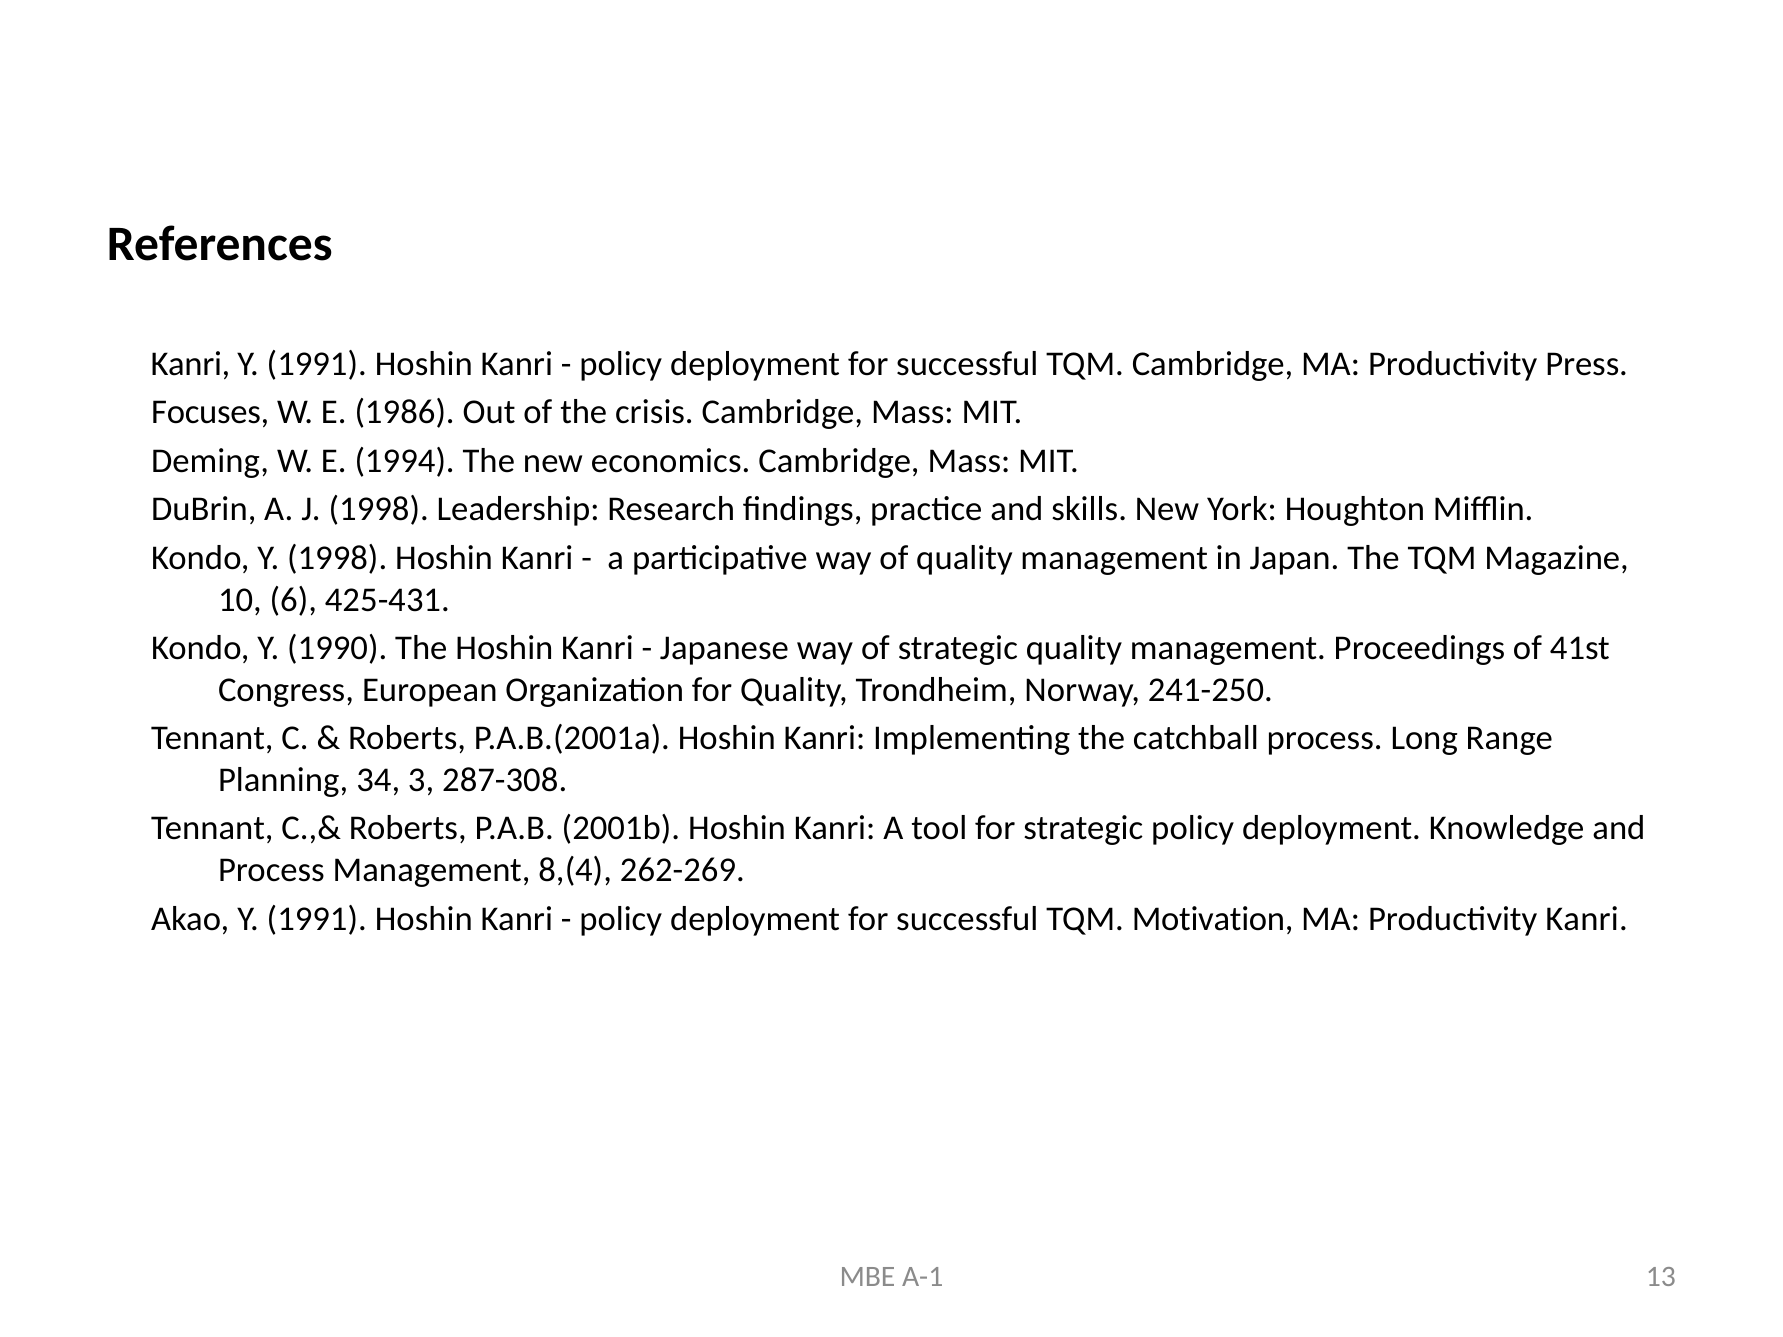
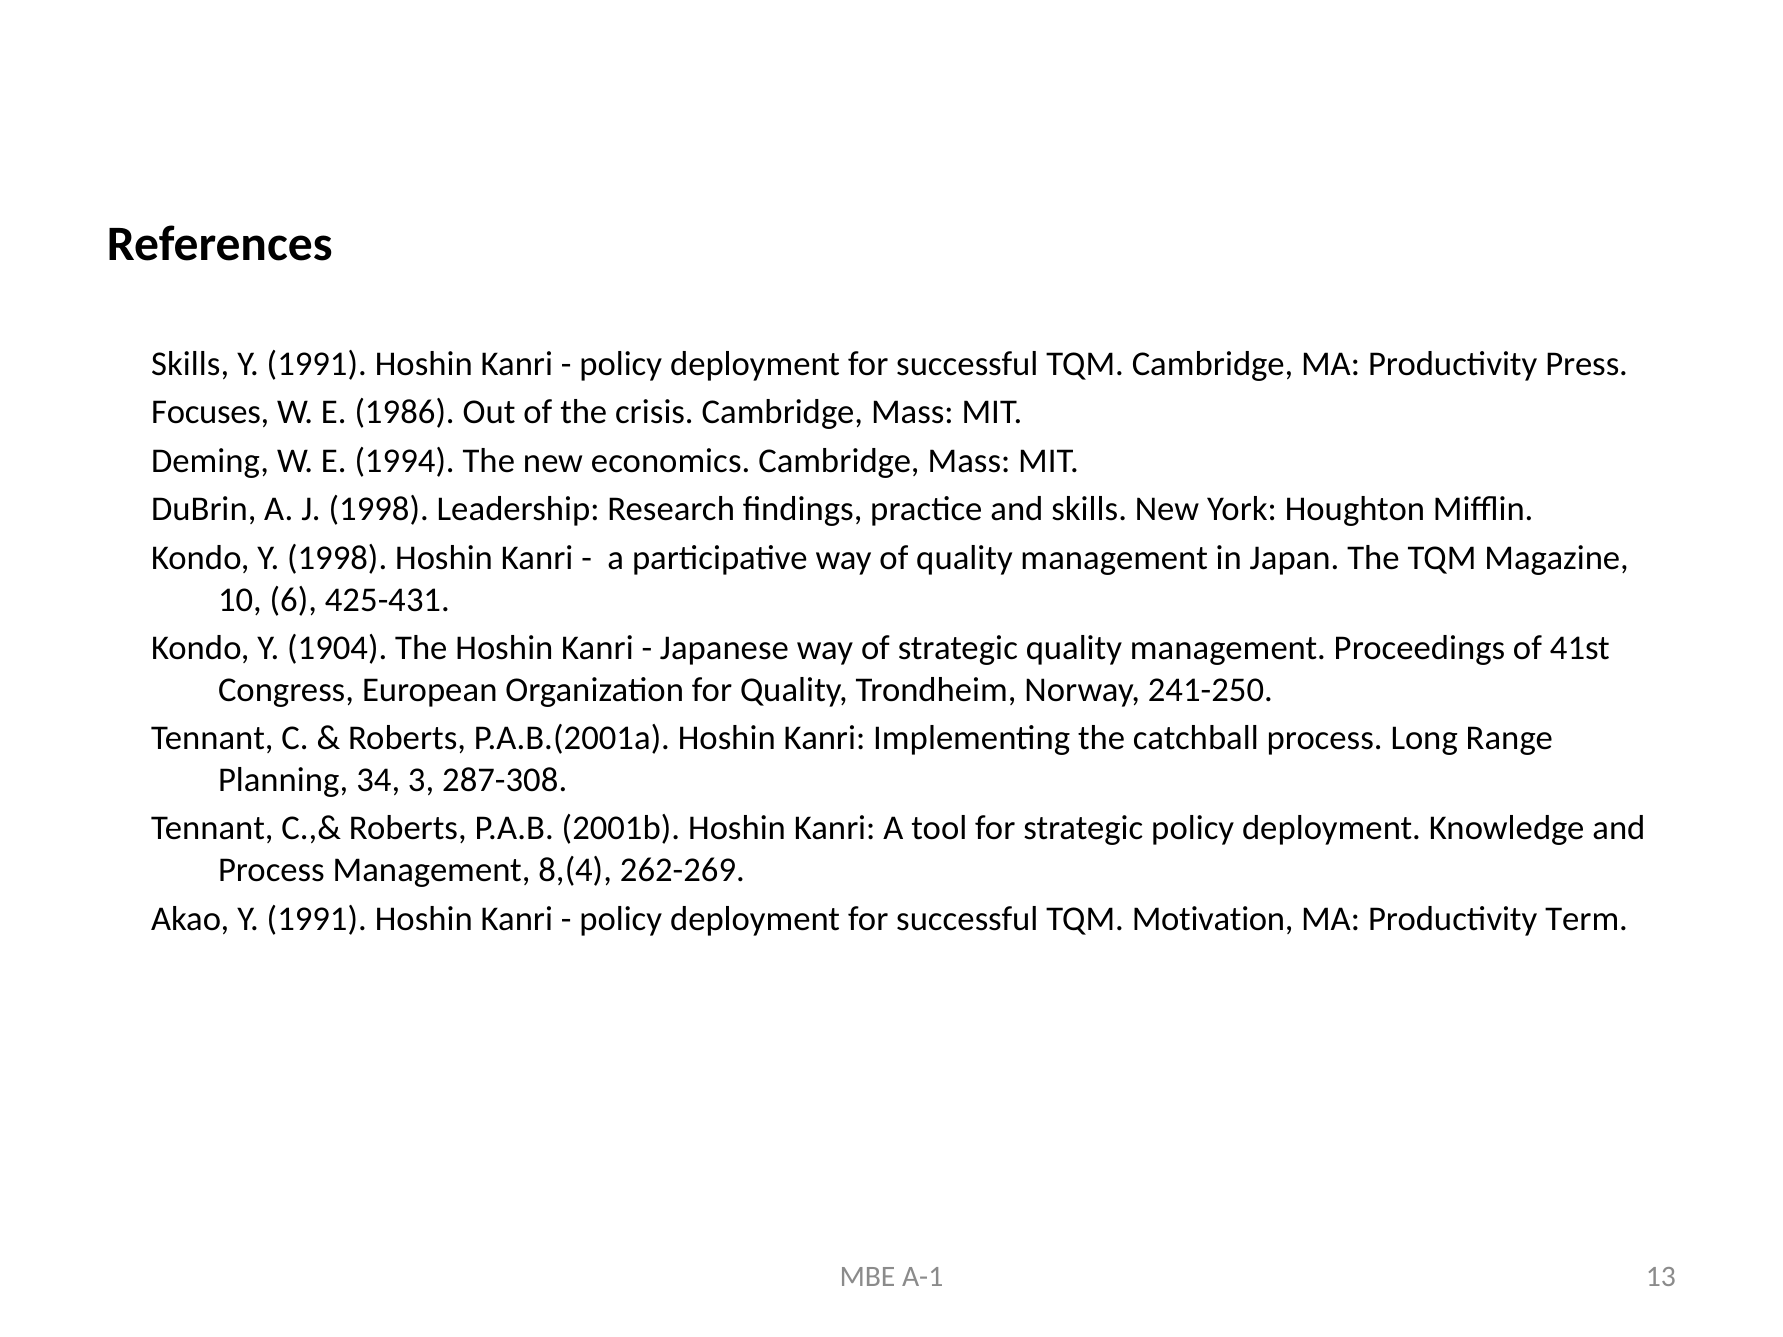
Kanri: Kanri -> Skills (190, 364)
1990: 1990 -> 1904 (337, 648)
Productivity Kanri: Kanri -> Term (1587, 919)
